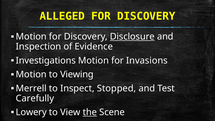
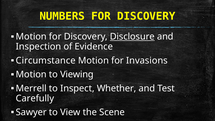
ALLEGED: ALLEGED -> NUMBERS (62, 16)
Investigations: Investigations -> Circumstance (46, 60)
Stopped: Stopped -> Whether (117, 88)
Lowery: Lowery -> Sawyer (31, 112)
the underline: present -> none (90, 112)
